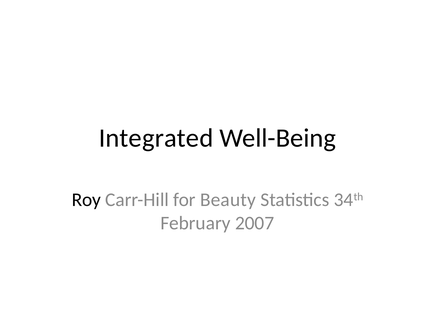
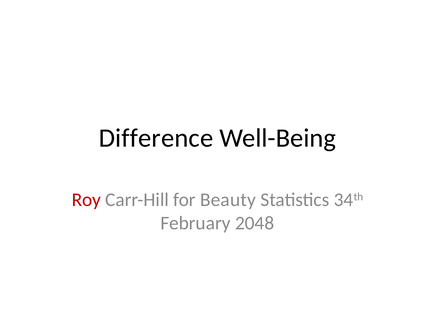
Integrated: Integrated -> Difference (156, 138)
Roy colour: black -> red (86, 200)
2007: 2007 -> 2048 (255, 223)
